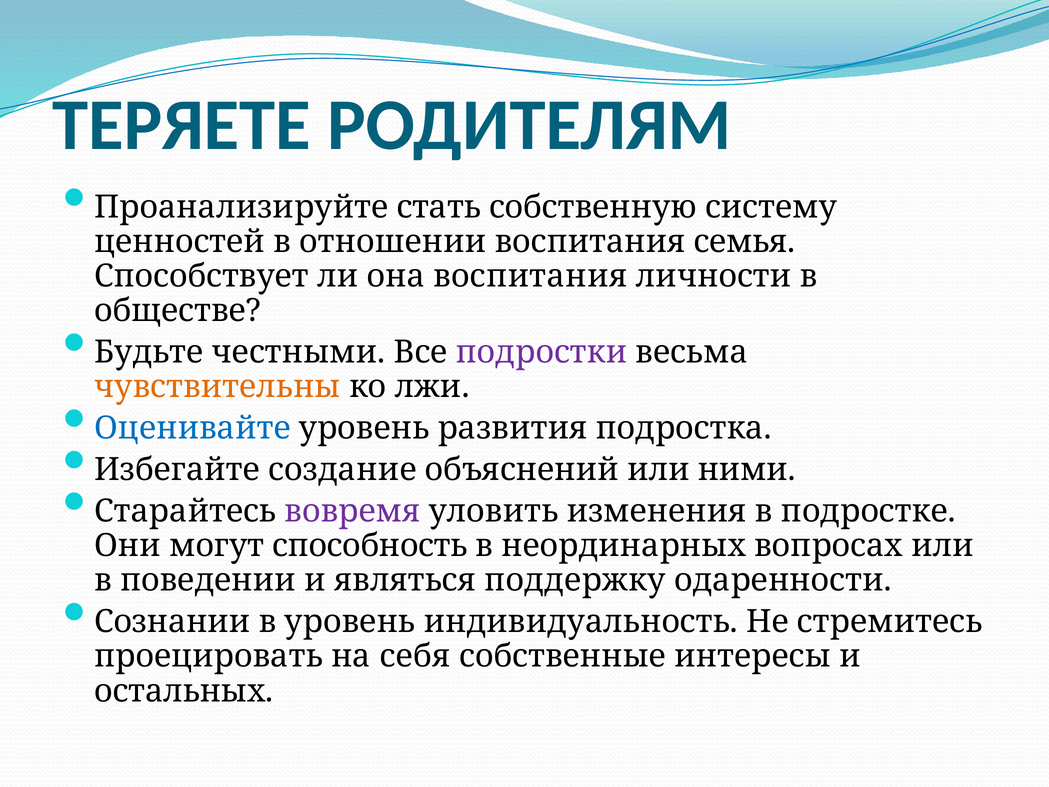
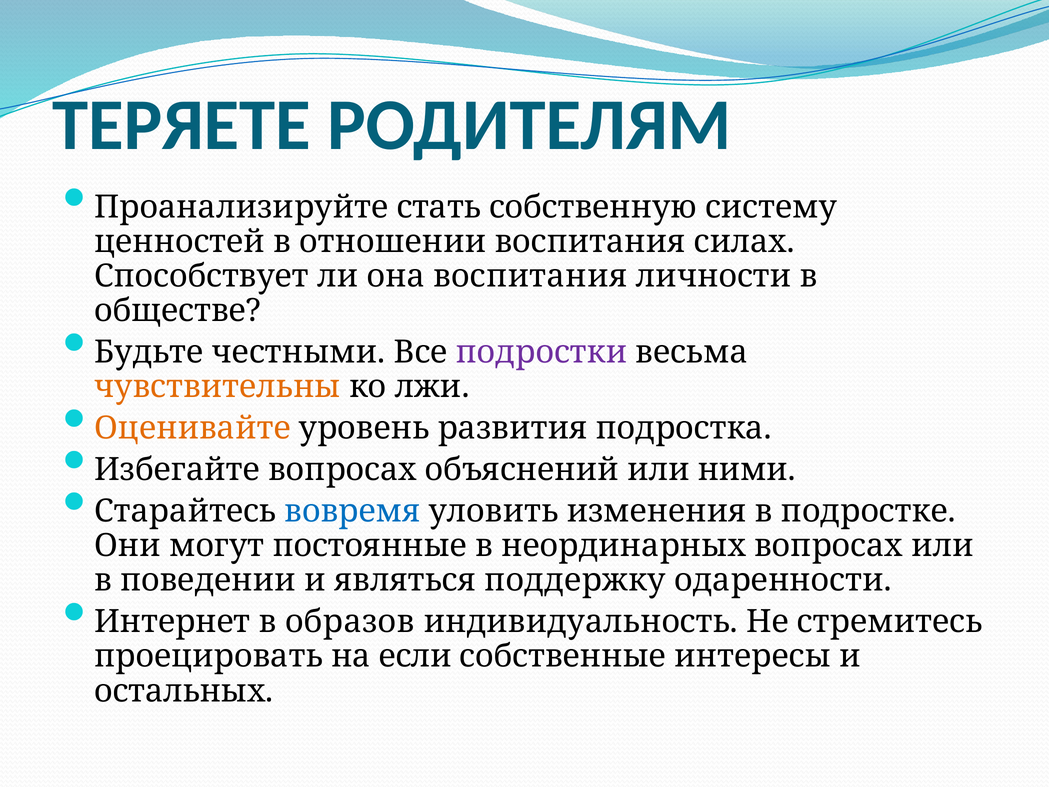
семья: семья -> силах (744, 242)
Оценивайте colour: blue -> orange (192, 428)
Избегайте создание: создание -> вопросах (343, 470)
вовремя colour: purple -> blue (352, 511)
способность: способность -> постоянные (370, 546)
Сознании: Сознании -> Интернет (172, 622)
в уровень: уровень -> образов (350, 622)
себя: себя -> если (415, 656)
